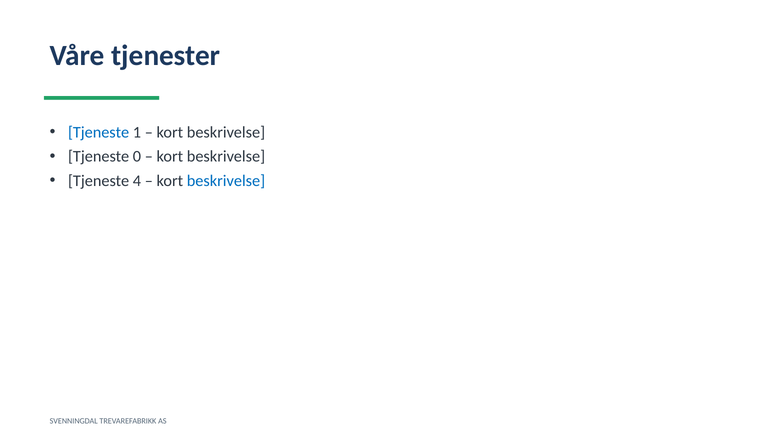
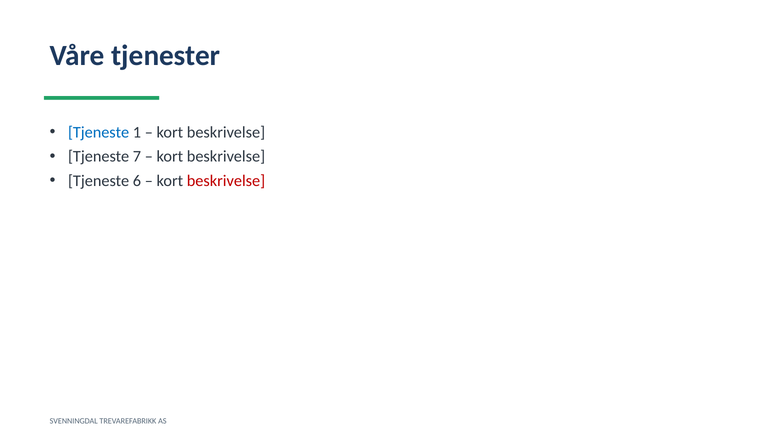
0: 0 -> 7 (137, 157)
4: 4 -> 6 (137, 181)
beskrivelse colour: blue -> red (226, 181)
